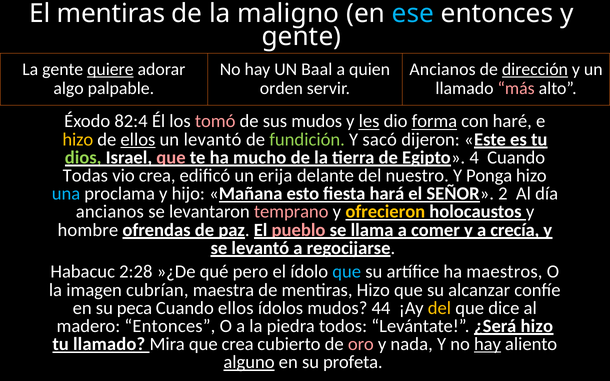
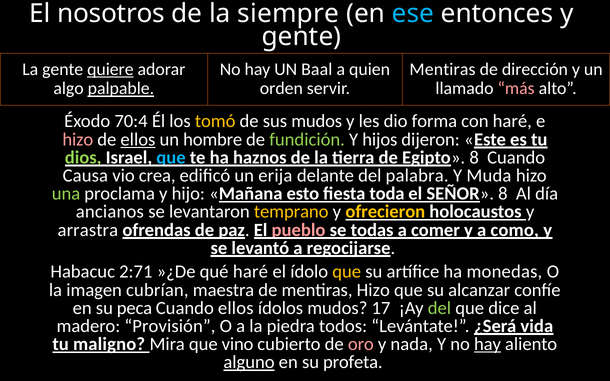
El mentiras: mentiras -> nosotros (111, 14)
maligno: maligno -> siempre (288, 14)
Ancianos: Ancianos -> Mentiras (442, 69)
dirección underline: present -> none (535, 69)
palpable underline: none -> present (121, 89)
82:4: 82:4 -> 70:4 (131, 121)
tomó colour: pink -> yellow (215, 121)
les underline: present -> none (369, 121)
forma underline: present -> none (434, 121)
hizo colour: yellow -> pink (78, 140)
un levantó: levantó -> hombre (213, 140)
sacó: sacó -> hijos (380, 140)
que colour: pink -> light blue (171, 158)
mucho: mucho -> haznos (260, 158)
Egipto 4: 4 -> 8 (474, 158)
Todas: Todas -> Causa (85, 176)
nuestro: nuestro -> palabra (417, 176)
Ponga: Ponga -> Muda (489, 176)
una colour: light blue -> light green (66, 194)
hará: hará -> toda (387, 194)
SEÑOR 2: 2 -> 8 (503, 194)
temprano colour: pink -> yellow (291, 212)
hombre: hombre -> arrastra (88, 230)
llama: llama -> todas (372, 230)
crecía: crecía -> como (515, 230)
2:28: 2:28 -> 2:71 (136, 272)
qué pero: pero -> haré (250, 272)
que colour: light blue -> yellow (347, 272)
maestros: maestros -> monedas (504, 272)
44: 44 -> 17 (381, 308)
del colour: yellow -> light green (439, 308)
madero Entonces: Entonces -> Provisión (170, 326)
¿Será hizo: hizo -> vida (537, 326)
tu llamado: llamado -> maligno (109, 344)
que crea: crea -> vino (238, 344)
